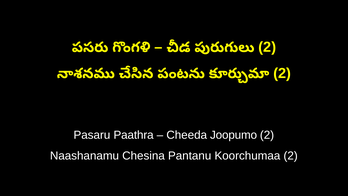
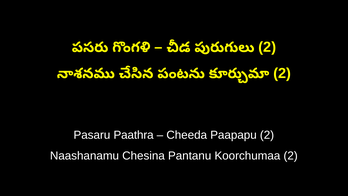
Joopumo: Joopumo -> Paapapu (233, 135)
